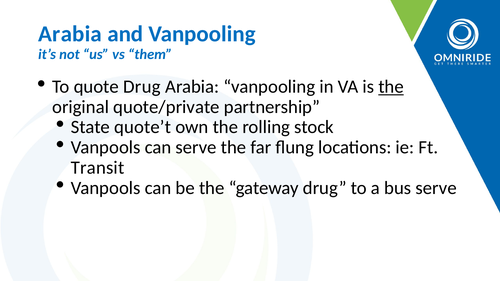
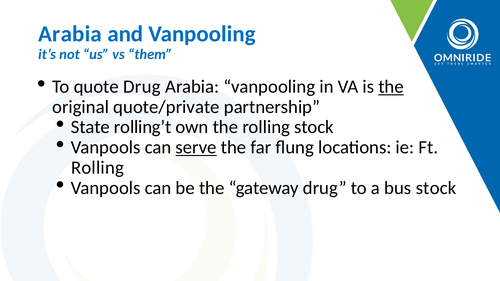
quote’t: quote’t -> rolling’t (143, 127)
serve underline: none -> present (196, 148)
Transit: Transit -> Rolling (98, 168)
bus serve: serve -> stock (436, 188)
